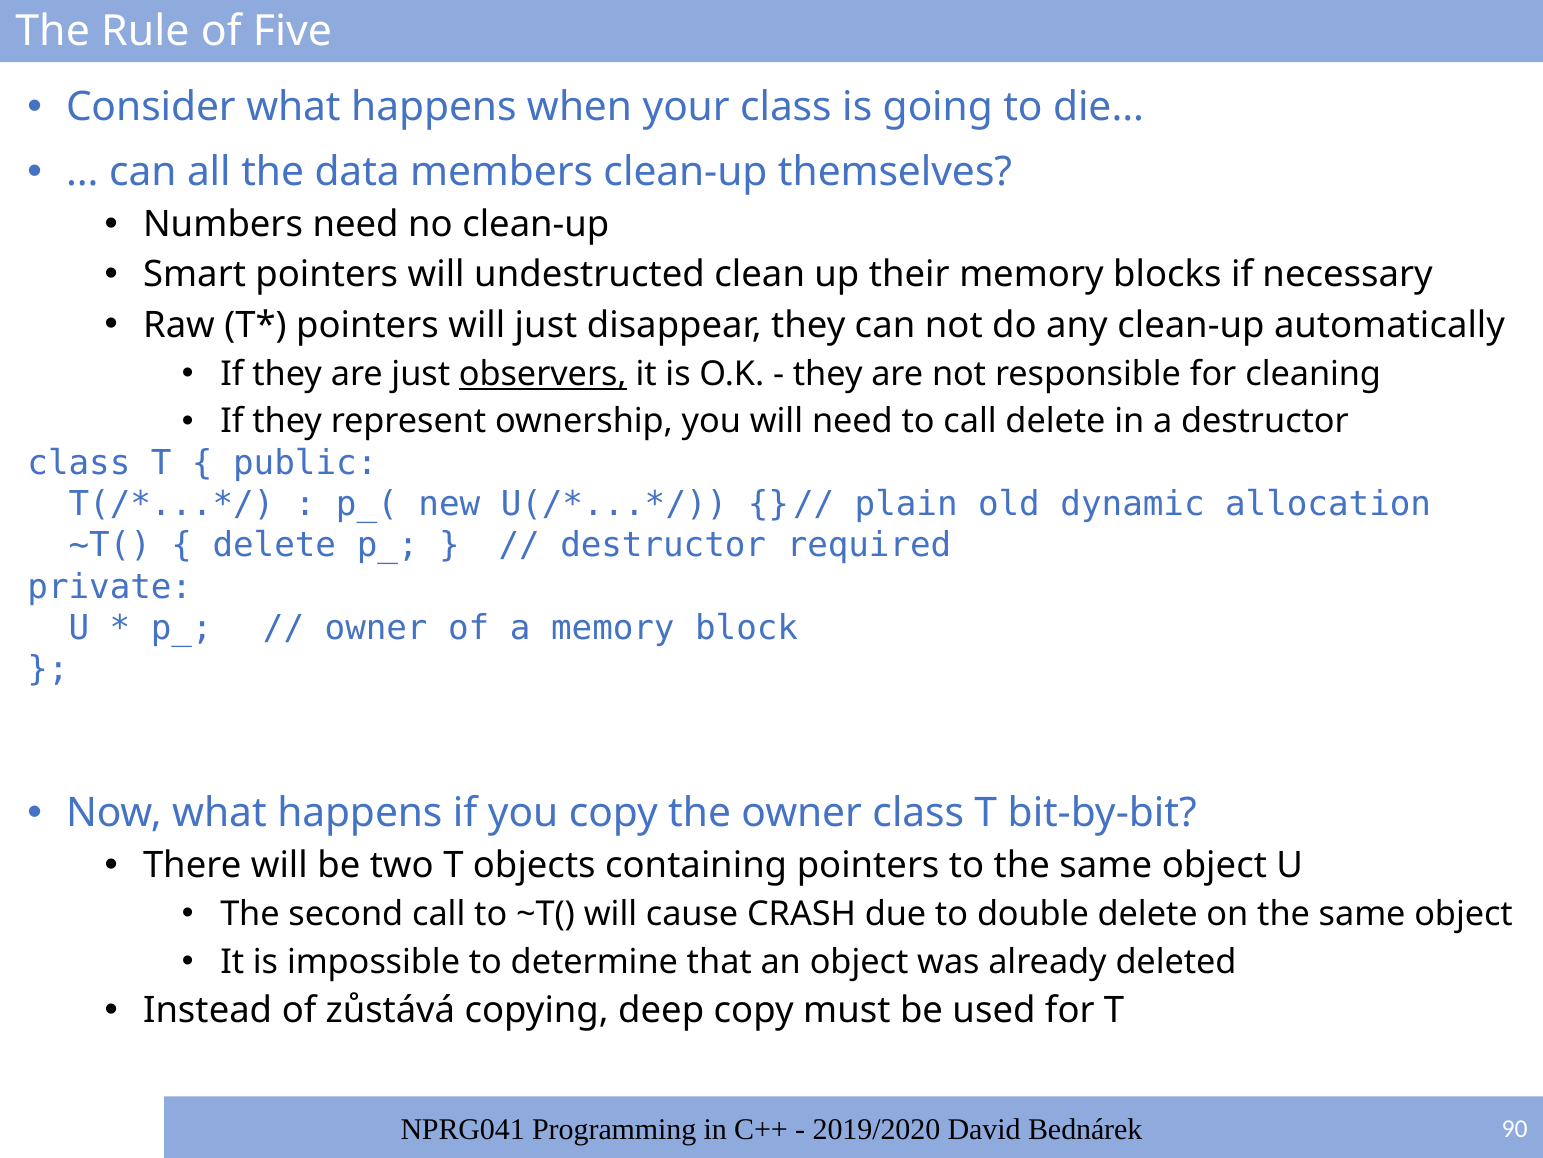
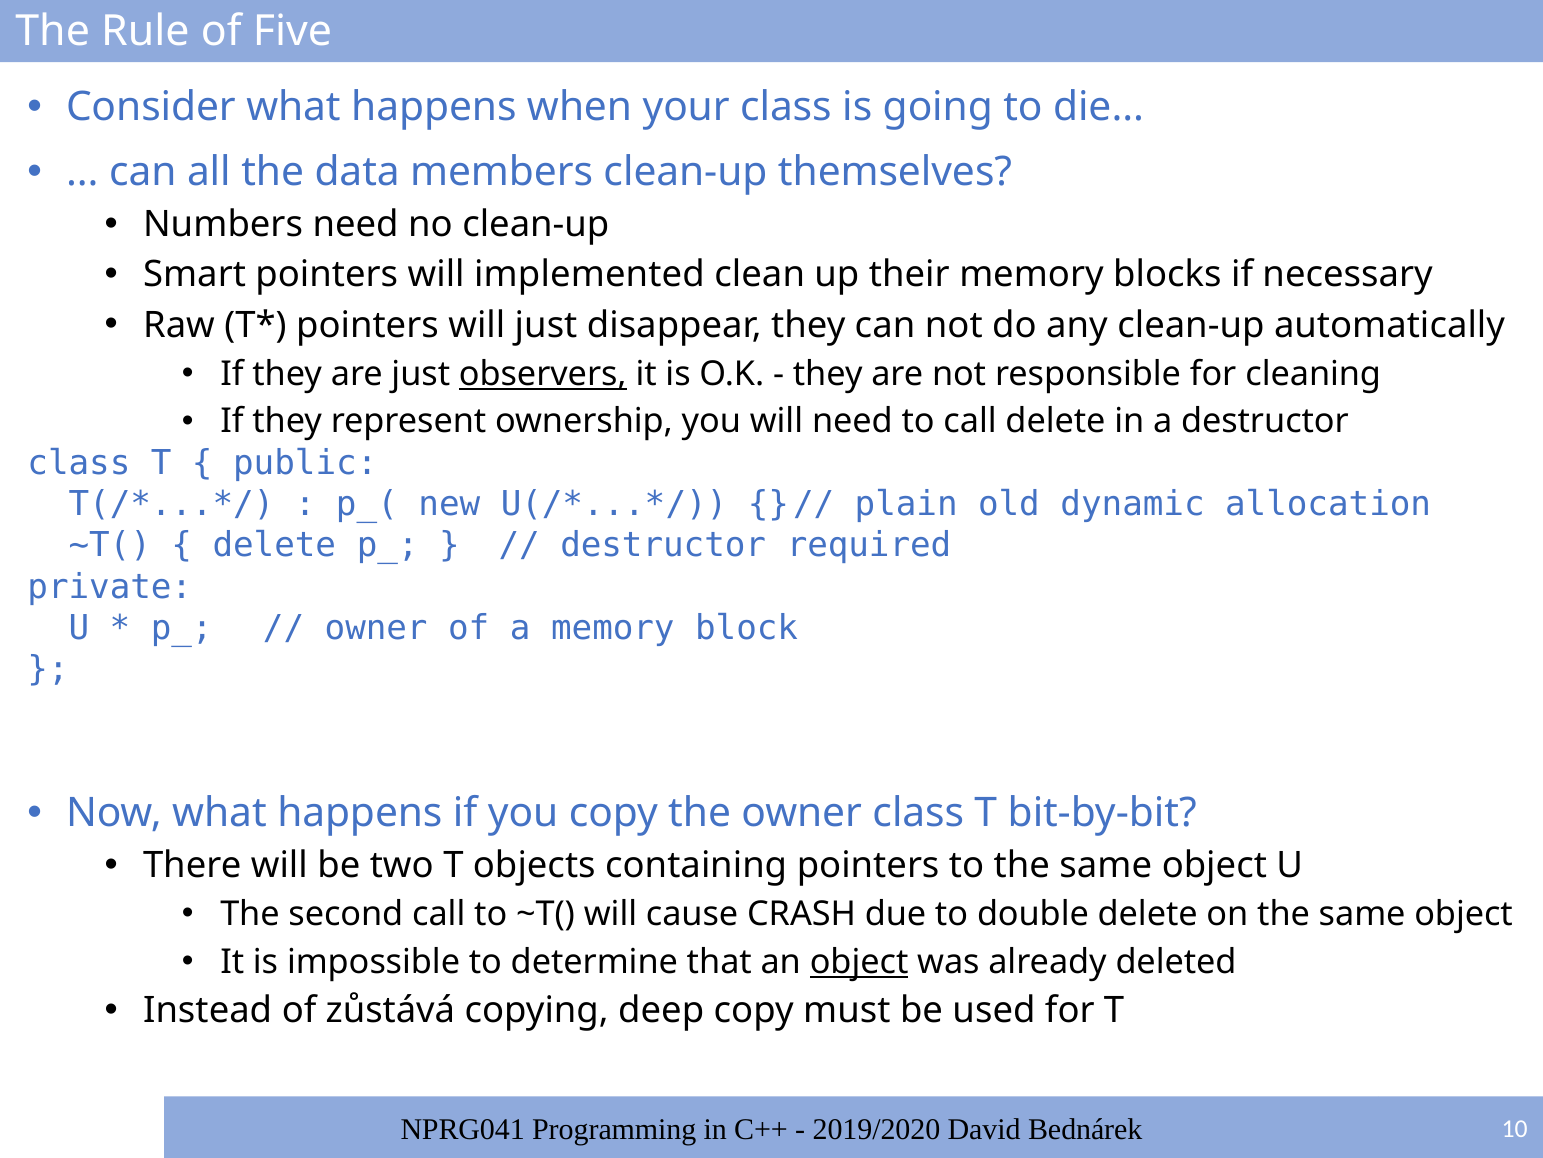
undestructed: undestructed -> implemented (590, 275)
object underline: none -> present (859, 961)
90: 90 -> 10 (1515, 1128)
